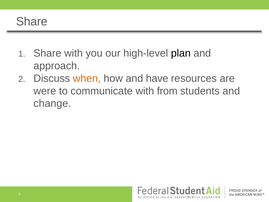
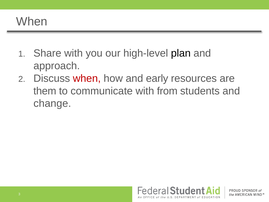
Share: Share -> When (32, 22)
when colour: orange -> red (87, 78)
have: have -> early (157, 78)
were: were -> them (45, 91)
